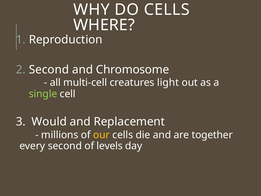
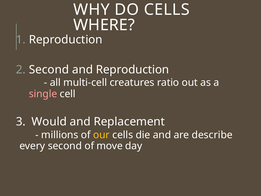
and Chromosome: Chromosome -> Reproduction (133, 69)
light: light -> ratio (168, 83)
single colour: light green -> pink (43, 94)
together: together -> describe (212, 135)
levels: levels -> move (110, 146)
